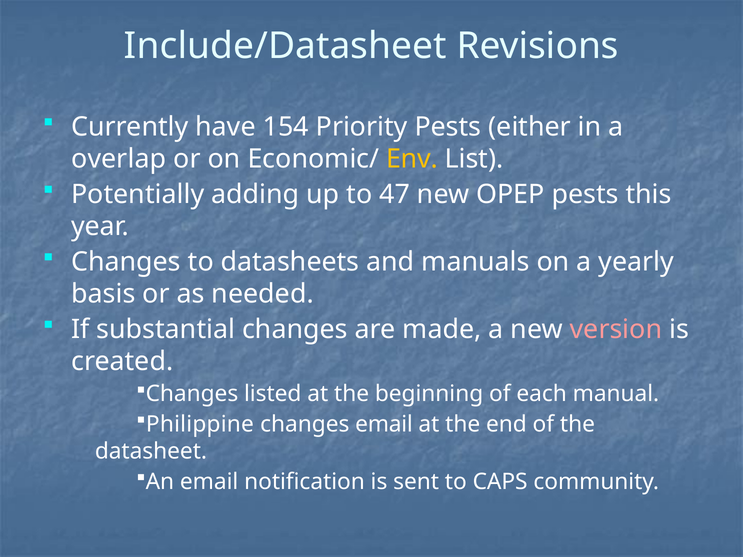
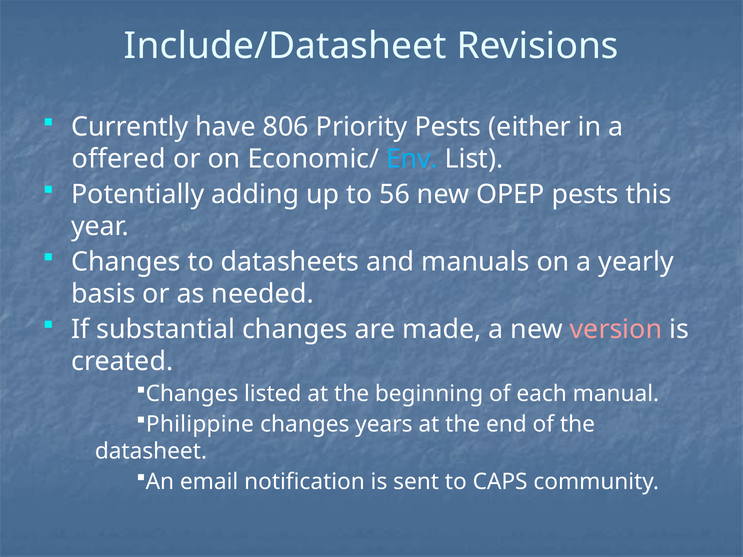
154: 154 -> 806 (286, 127)
overlap: overlap -> offered (119, 159)
Env colour: yellow -> light blue (412, 159)
47: 47 -> 56 (395, 194)
changes email: email -> years (384, 424)
